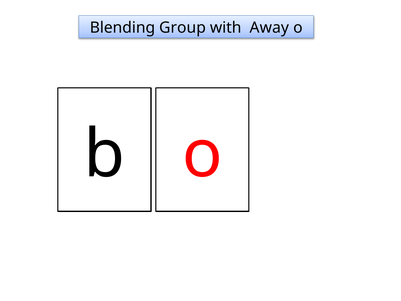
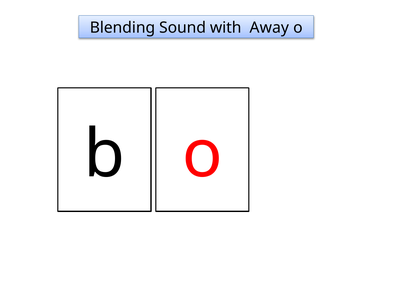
Group: Group -> Sound (183, 28)
